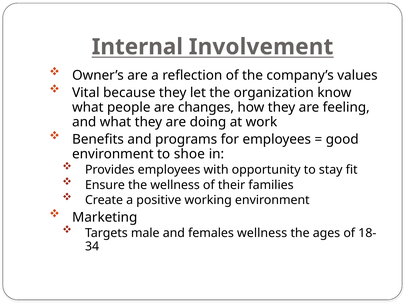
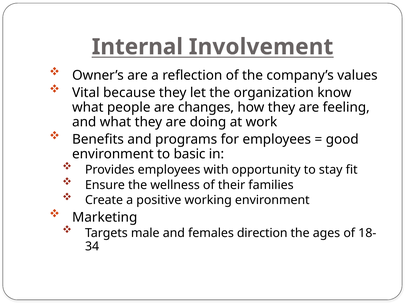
shoe: shoe -> basic (190, 154)
females wellness: wellness -> direction (262, 233)
